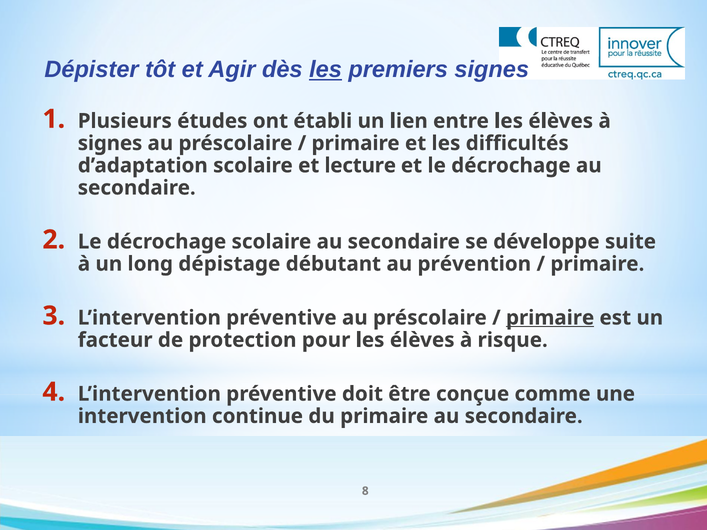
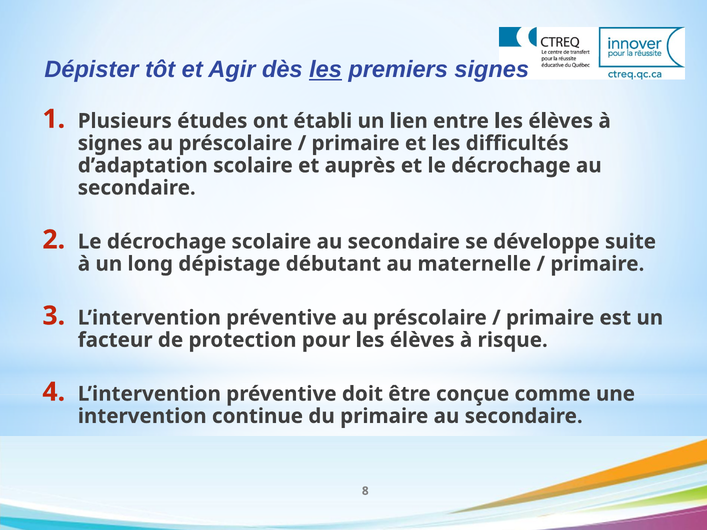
lecture: lecture -> auprès (360, 166)
prévention: prévention -> maternelle (474, 264)
primaire underline: present -> none (550, 318)
